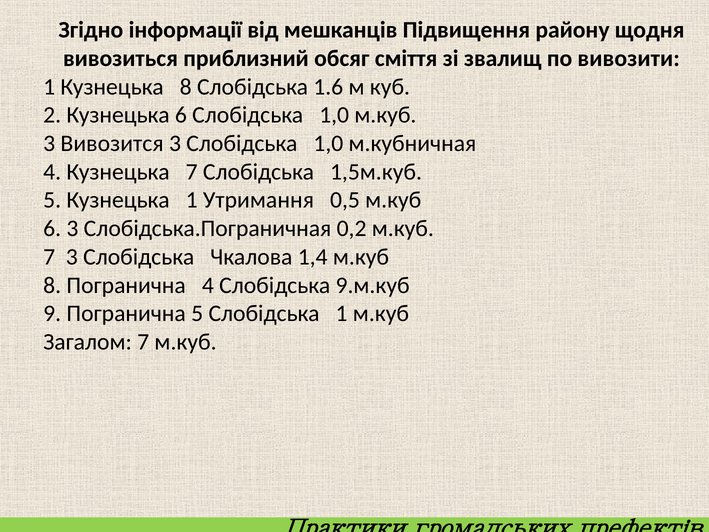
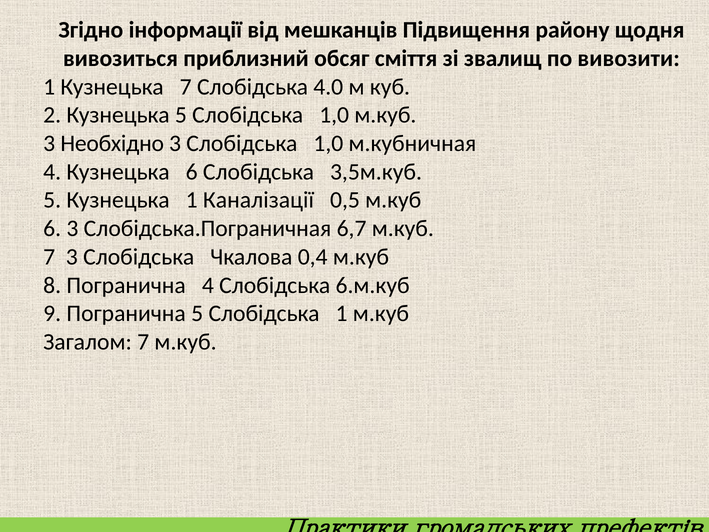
Кузнецька 8: 8 -> 7 (186, 87)
1.6: 1.6 -> 4.0 (328, 87)
Кузнецька 6: 6 -> 5 (181, 115)
Вивозится: Вивозится -> Необхідно (112, 143)
Кузнецька 7: 7 -> 6 (192, 172)
1,5м.куб: 1,5м.куб -> 3,5м.куб (376, 172)
Утримання: Утримання -> Каналізації (258, 200)
0,2: 0,2 -> 6,7 (352, 228)
1,4: 1,4 -> 0,4 (313, 257)
9.м.куб: 9.м.куб -> 6.м.куб (373, 285)
